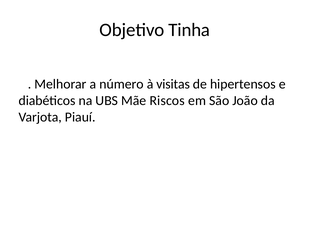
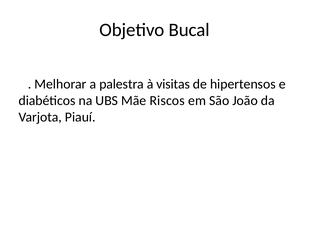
Tinha: Tinha -> Bucal (189, 30)
número: número -> palestra (122, 84)
